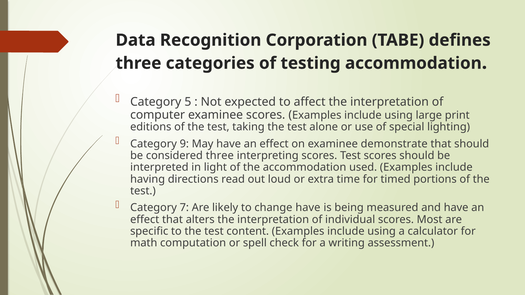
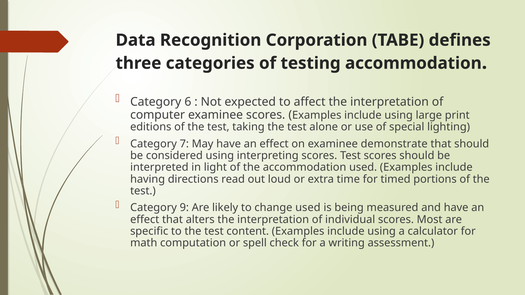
5: 5 -> 6 (188, 102)
9: 9 -> 7 (184, 144)
considered three: three -> using (220, 156)
7: 7 -> 9 (184, 208)
change have: have -> used (308, 208)
